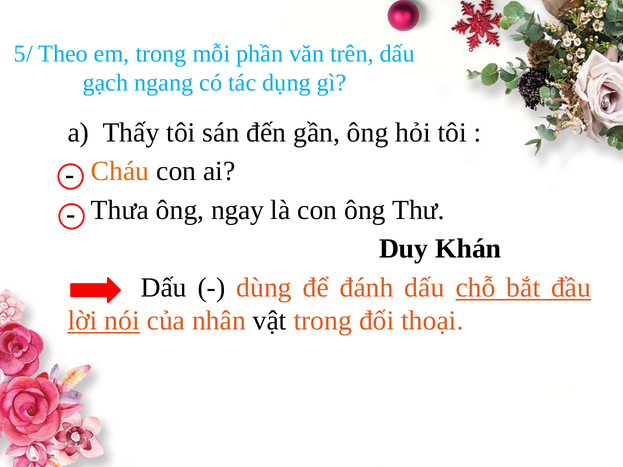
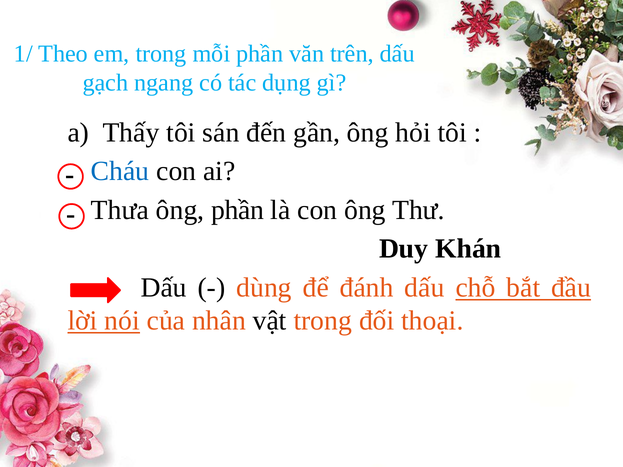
5/: 5/ -> 1/ (23, 54)
Cháu colour: orange -> blue (120, 171)
ông ngay: ngay -> phần (238, 210)
